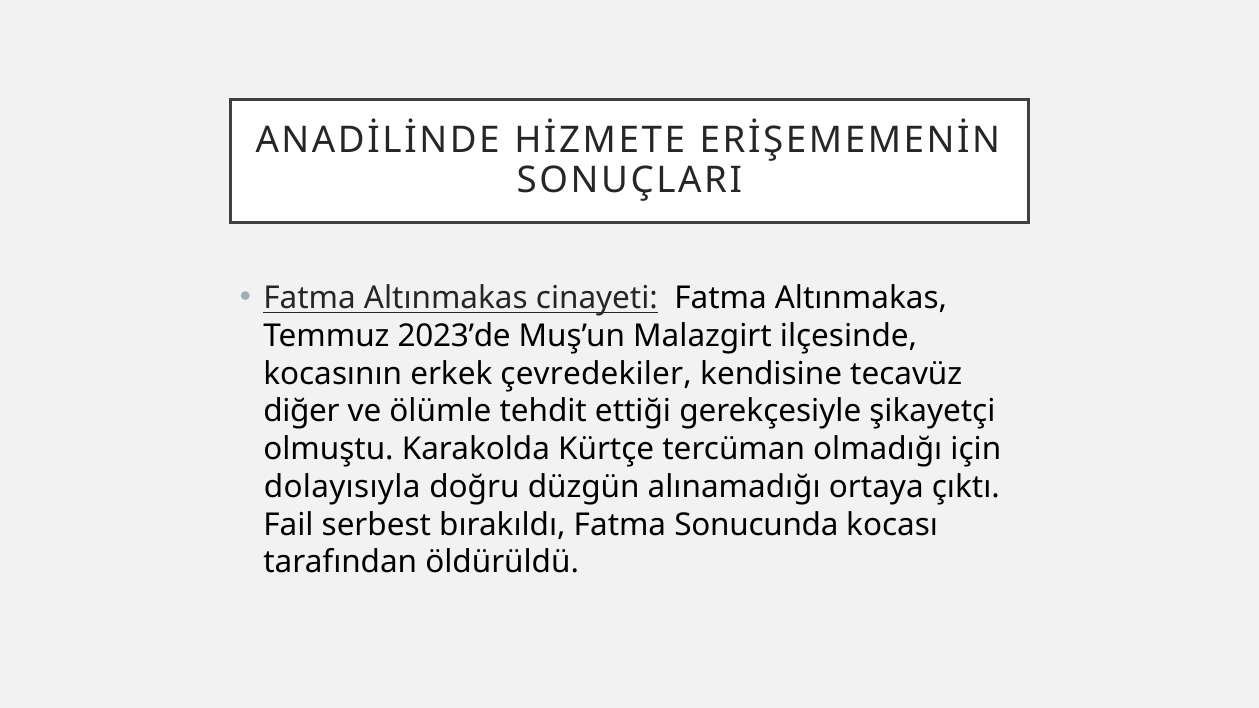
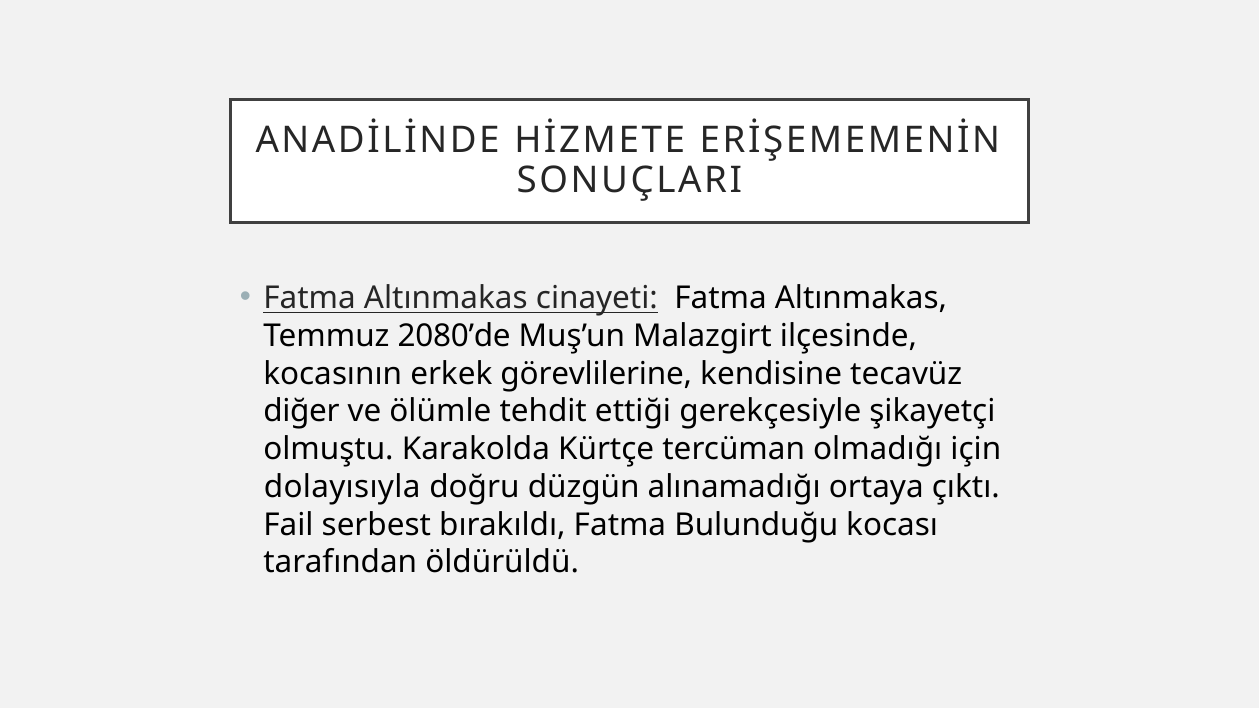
2023’de: 2023’de -> 2080’de (454, 336)
çevredekiler: çevredekiler -> görevlilerine (596, 374)
Sonucunda: Sonucunda -> Bulunduğu (756, 525)
